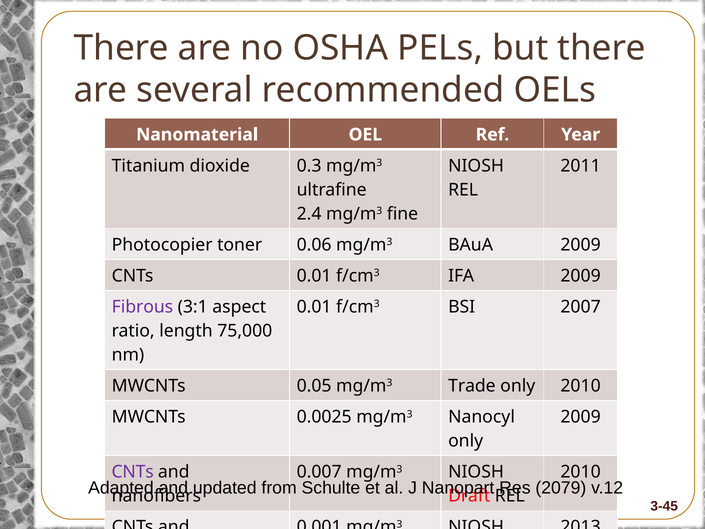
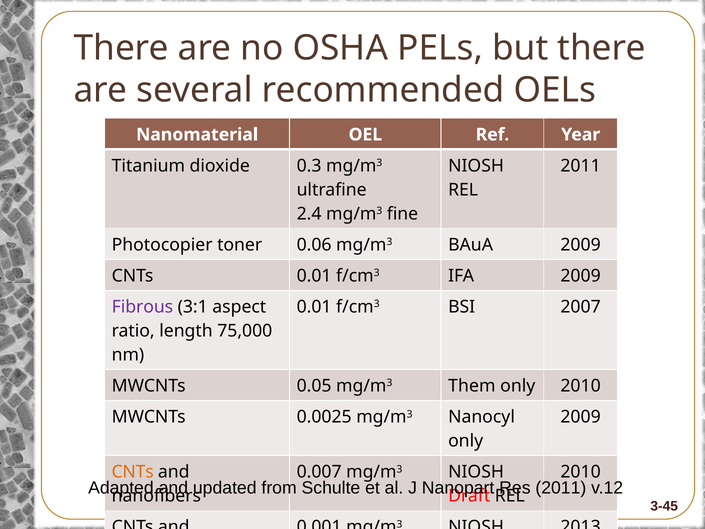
Trade: Trade -> Them (472, 386)
CNTs colour: purple -> orange (133, 472)
Res 2079: 2079 -> 2011 (561, 488)
